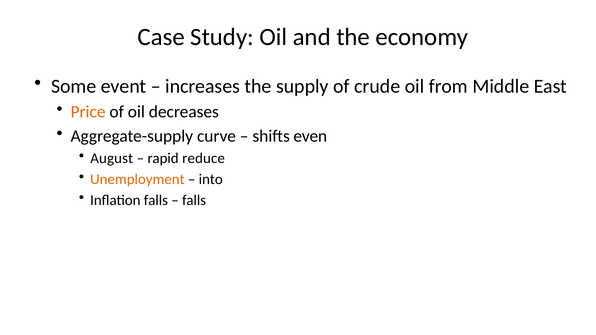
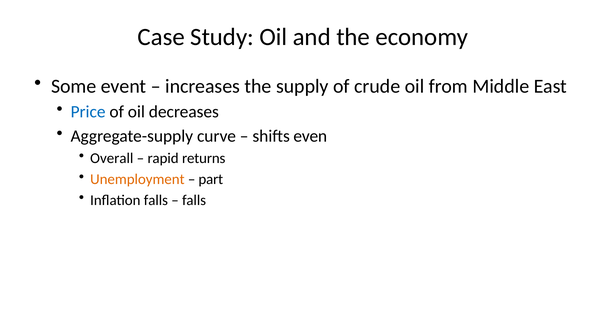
Price colour: orange -> blue (88, 112)
August: August -> Overall (112, 159)
reduce: reduce -> returns (204, 159)
into: into -> part (211, 179)
